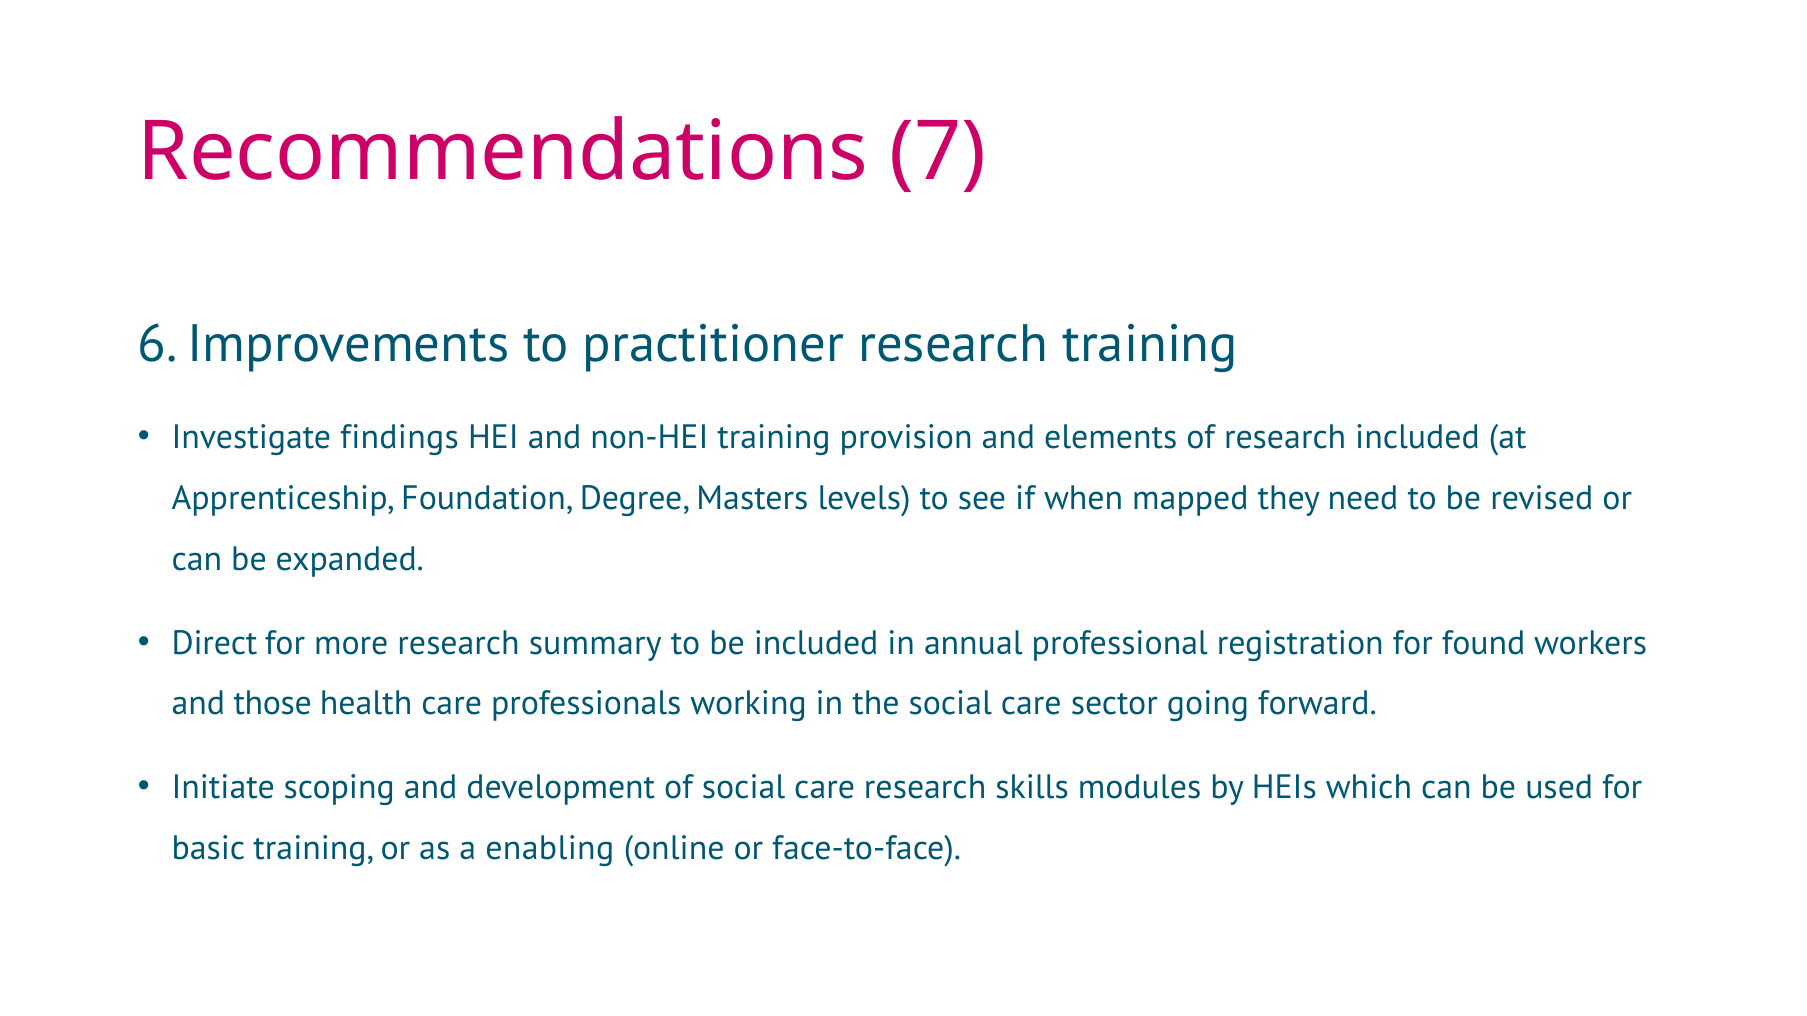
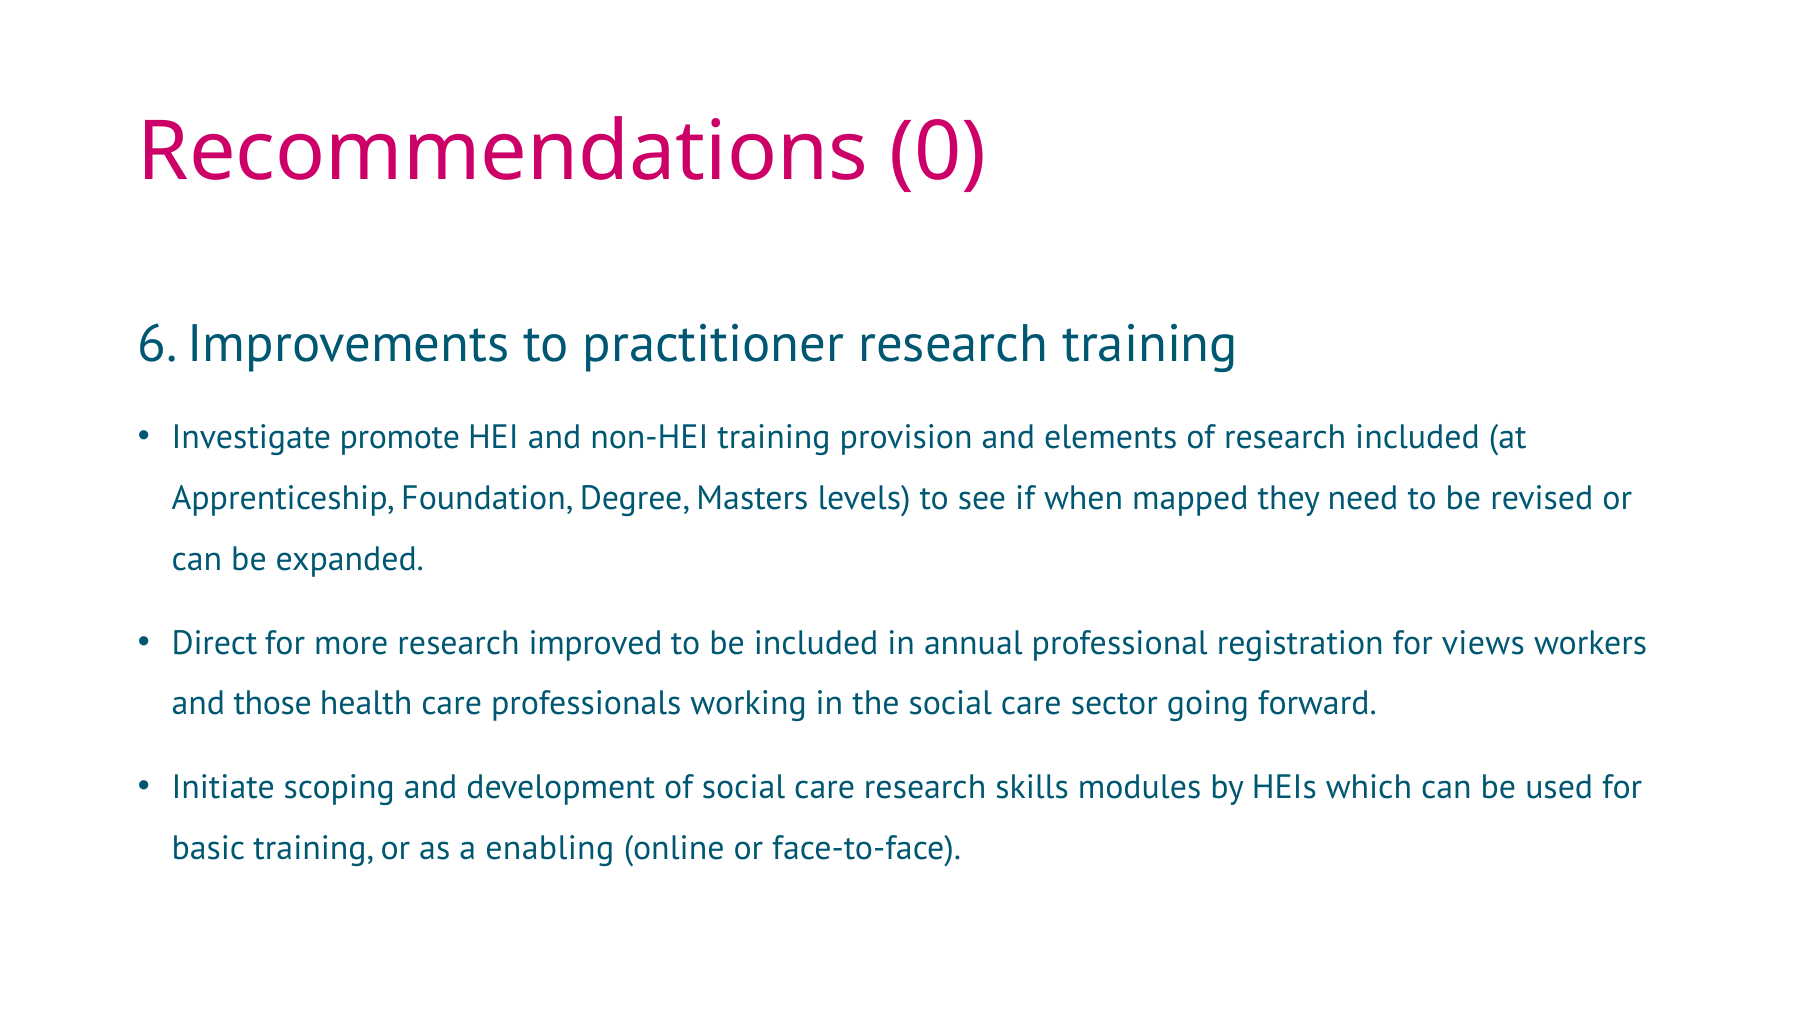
7: 7 -> 0 (938, 152)
findings: findings -> promote (400, 438)
summary: summary -> improved (596, 643)
found: found -> views (1483, 643)
